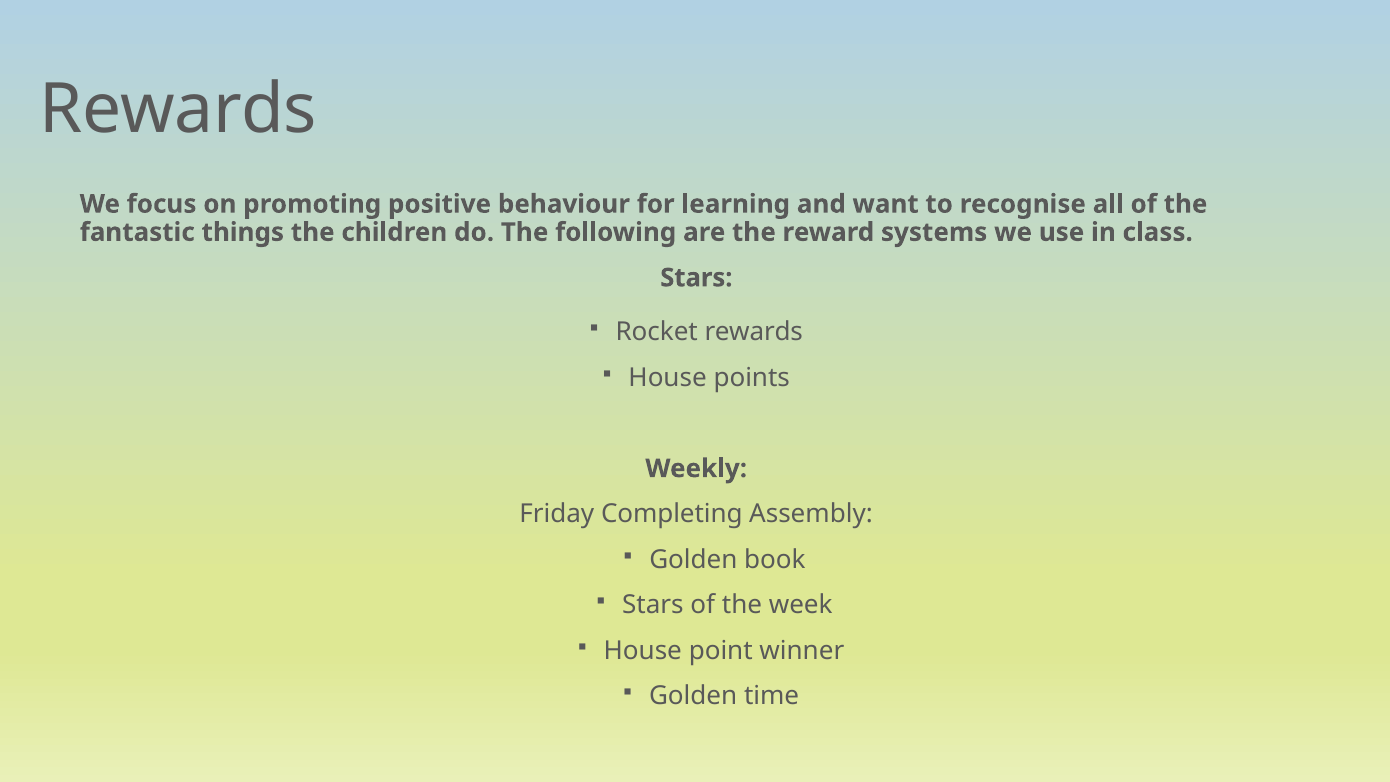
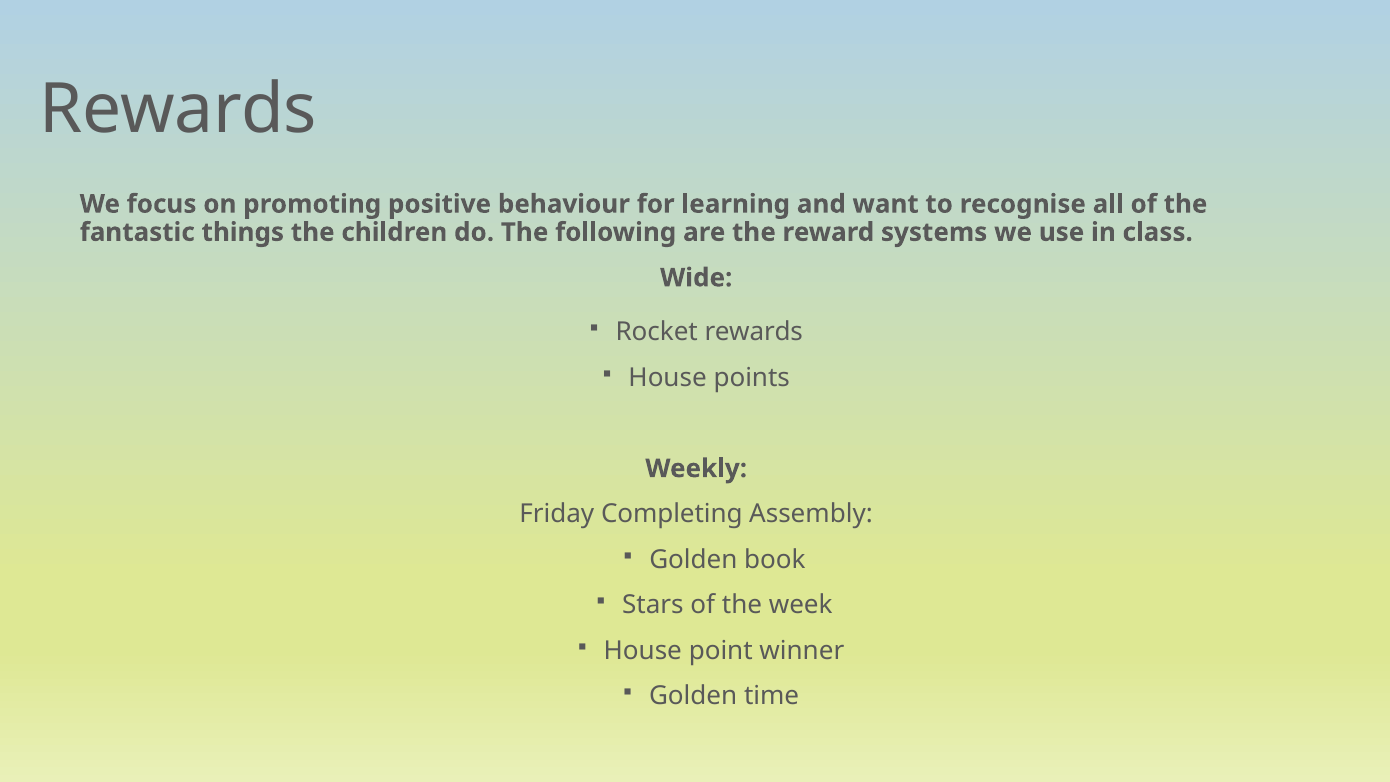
Stars: Stars -> Wide (696, 278)
